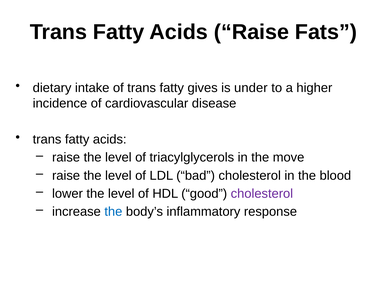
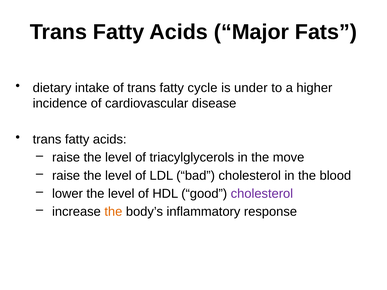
Acids Raise: Raise -> Major (251, 32)
gives: gives -> cycle (203, 88)
the colour: blue -> orange (113, 212)
